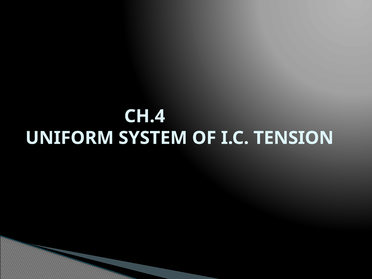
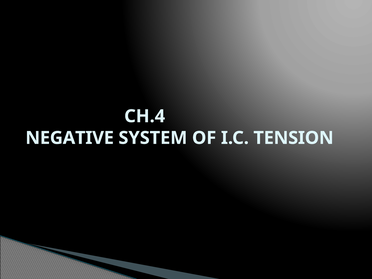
UNIFORM: UNIFORM -> NEGATIVE (70, 138)
